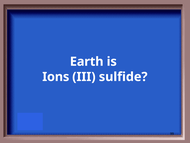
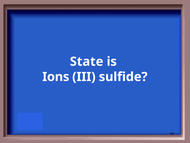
Earth: Earth -> State (87, 61)
